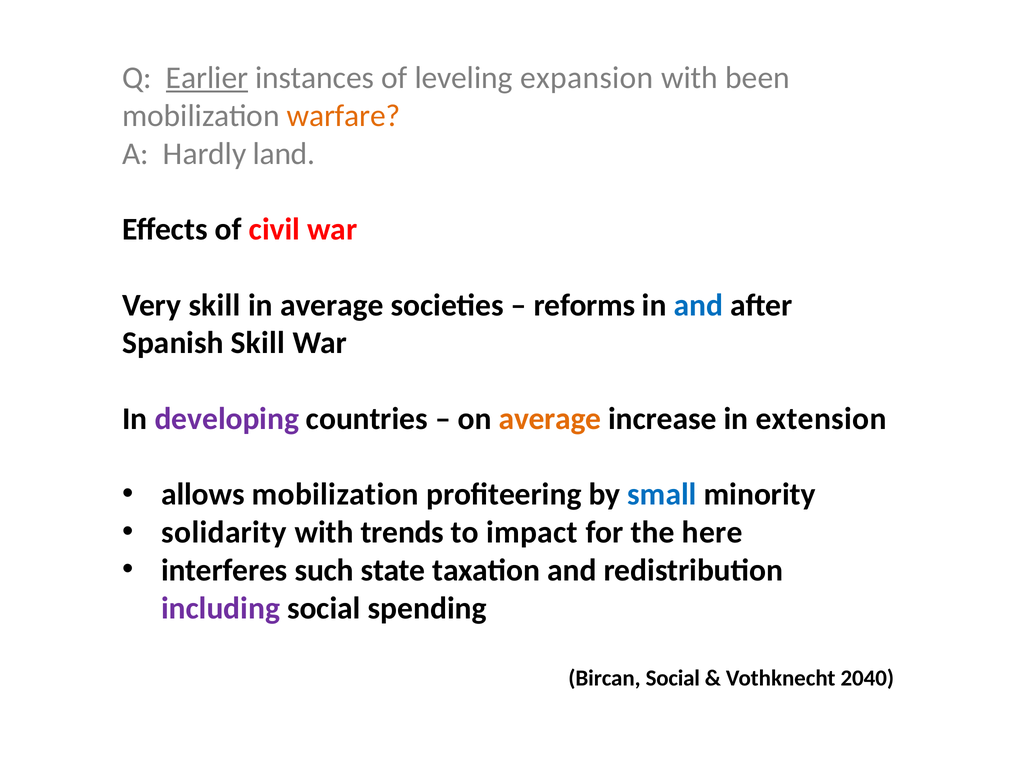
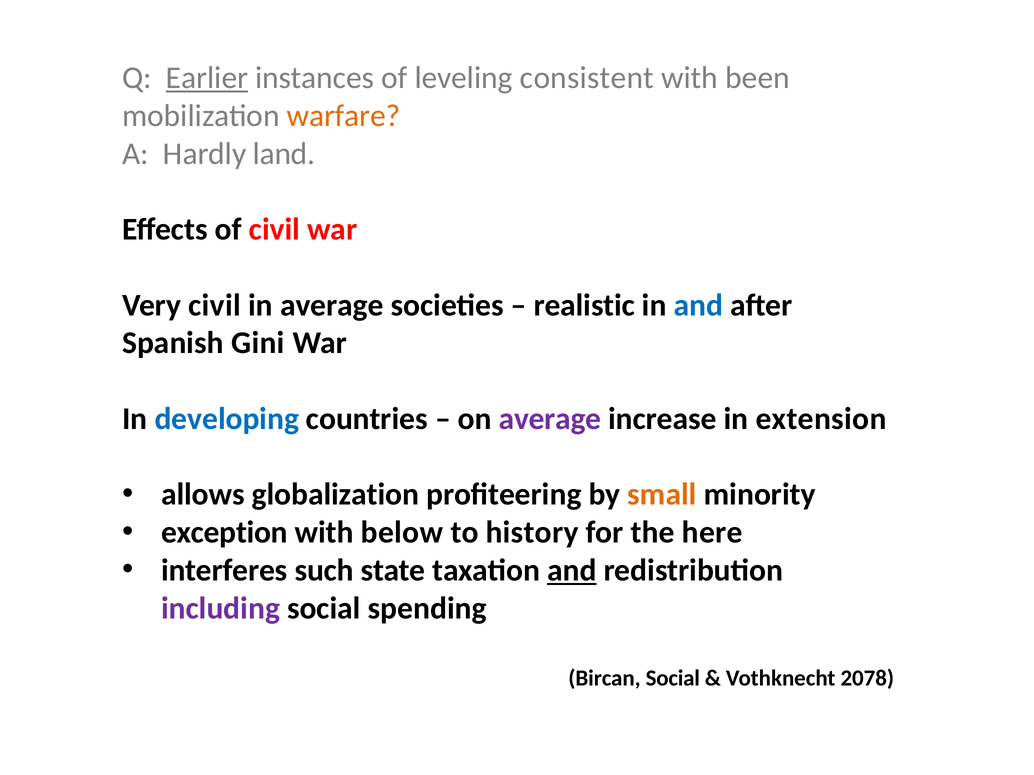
expansion: expansion -> consistent (587, 78)
Very skill: skill -> civil (215, 305)
reforms: reforms -> realistic (584, 305)
Spanish Skill: Skill -> Gini (258, 343)
developing colour: purple -> blue (227, 419)
average colour: orange -> purple (550, 419)
allows mobilization: mobilization -> globalization (336, 495)
small colour: blue -> orange (662, 495)
solidarity: solidarity -> exception (224, 533)
trends: trends -> below (402, 533)
impact: impact -> history (532, 533)
and underline: none -> present (572, 571)
2040: 2040 -> 2078 (867, 679)
